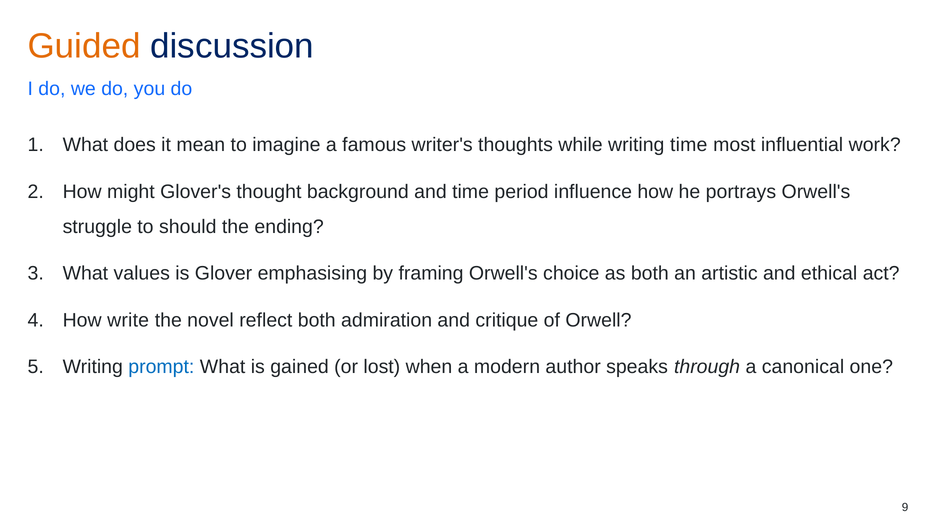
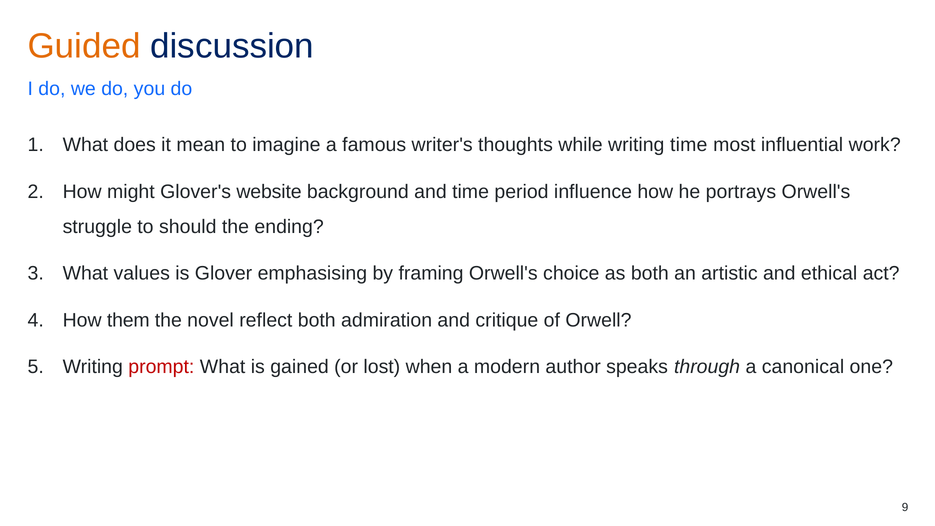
thought: thought -> website (269, 192)
write: write -> them (128, 320)
prompt colour: blue -> red (161, 367)
